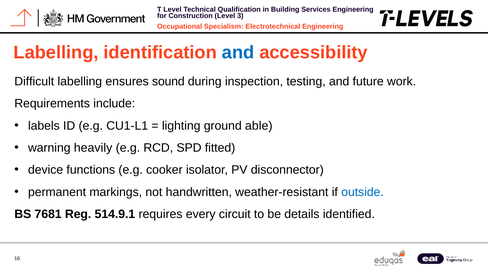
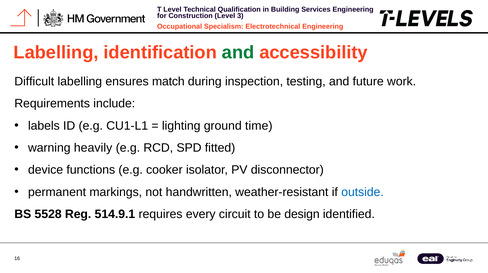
and colour: blue -> green (238, 52)
sound: sound -> match (168, 81)
able: able -> time (259, 126)
7681: 7681 -> 5528 (48, 214)
details: details -> design (302, 214)
